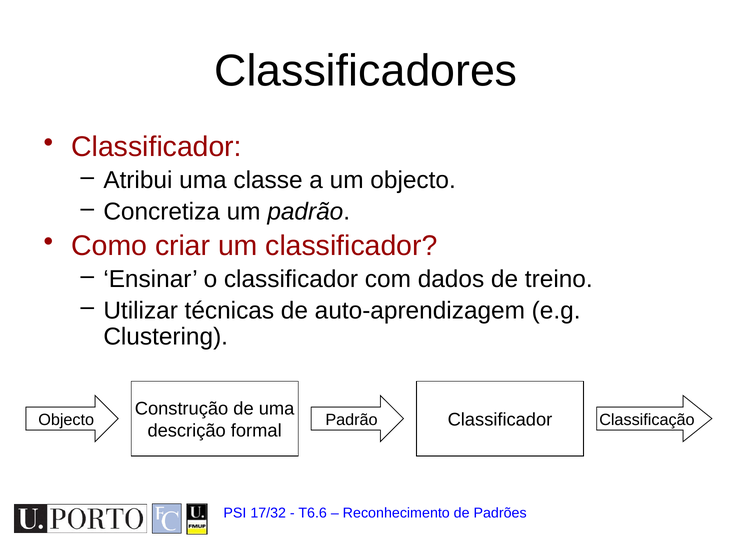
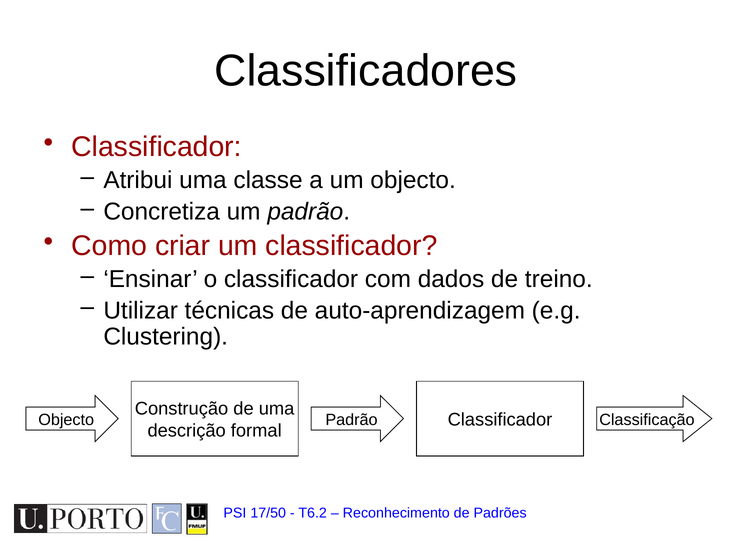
17/32: 17/32 -> 17/50 (268, 513)
T6.6: T6.6 -> T6.2 (313, 513)
